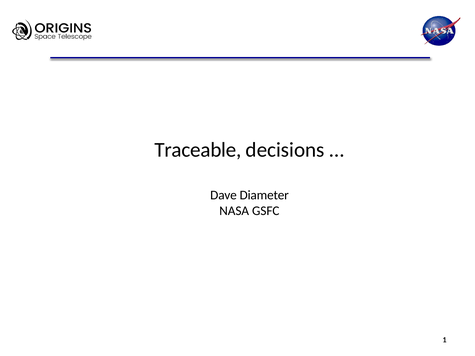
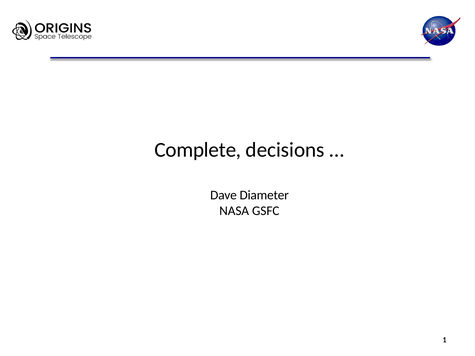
Traceable: Traceable -> Complete (198, 150)
